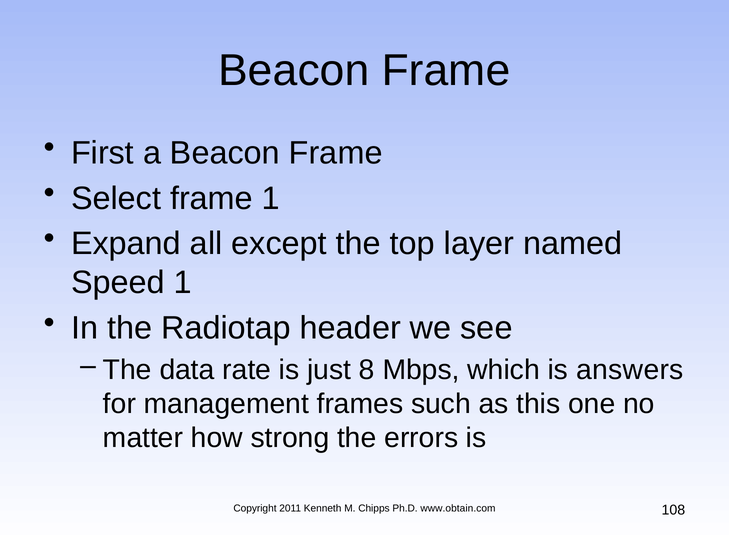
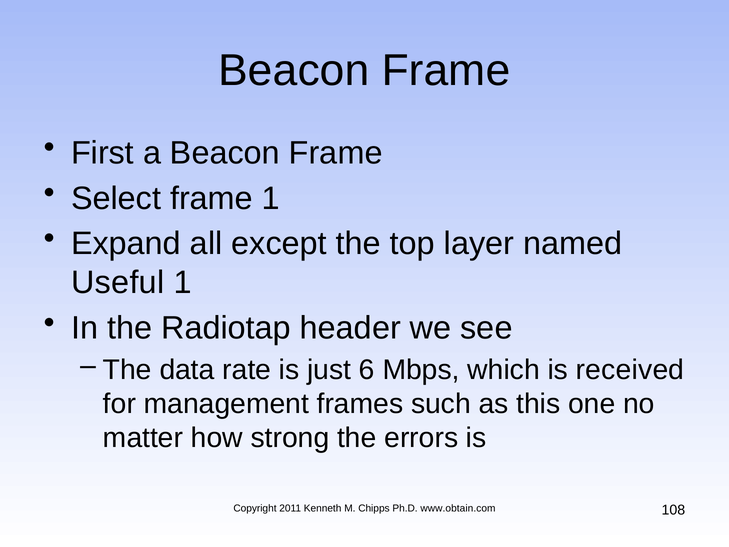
Speed: Speed -> Useful (118, 283)
8: 8 -> 6 (367, 370)
answers: answers -> received (630, 370)
